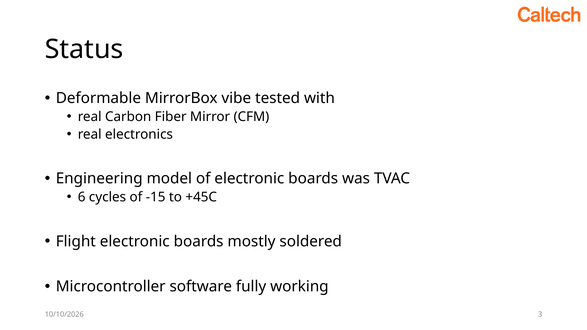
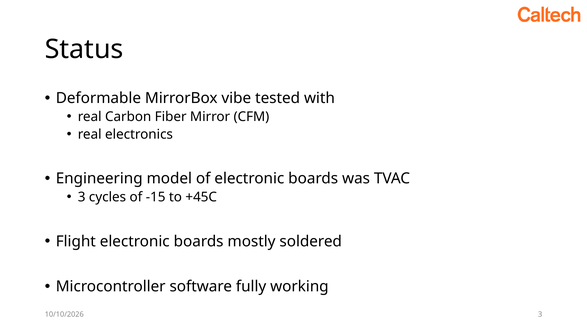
6: 6 -> 3 (82, 197)
